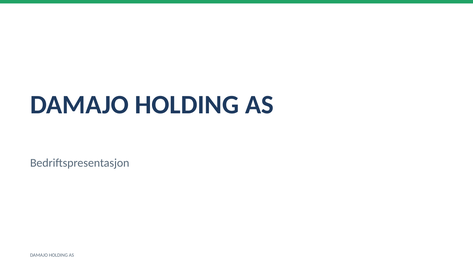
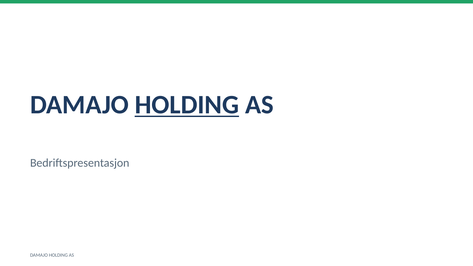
HOLDING underline: none -> present (187, 105)
